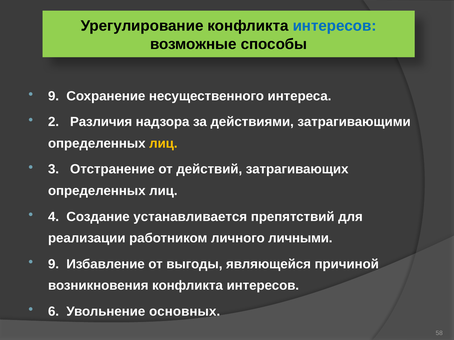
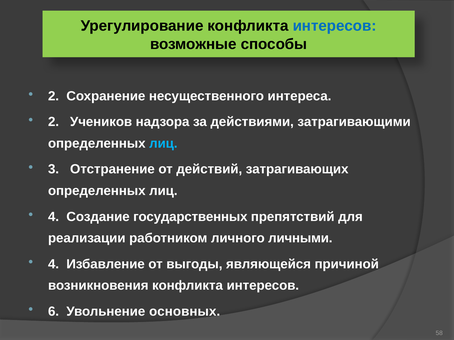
9: 9 -> 2 (54, 96)
Различия: Различия -> Учеников (101, 122)
лиц colour: yellow -> light blue (163, 144)
устанавливается: устанавливается -> государственных (190, 217)
9: 9 -> 4 (54, 264)
